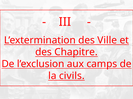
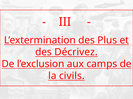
Ville: Ville -> Plus (107, 40)
Chapitre: Chapitre -> Décrivez (76, 52)
